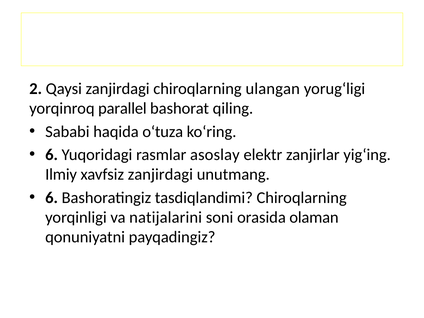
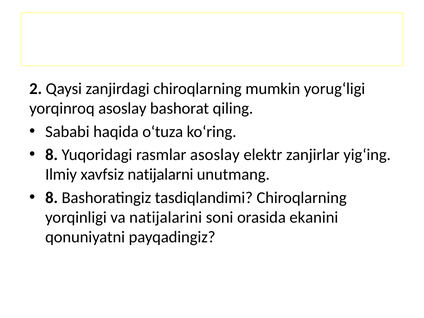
ulangan: ulangan -> mumkin (273, 89)
yorqinroq parallel: parallel -> asoslay (122, 109)
6: 6 -> 8 (52, 155)
xavfsiz zanjirdagi: zanjirdagi -> natijalarni (161, 175)
6: 6 -> 8 (52, 198)
olaman: olaman -> ekanini (314, 217)
